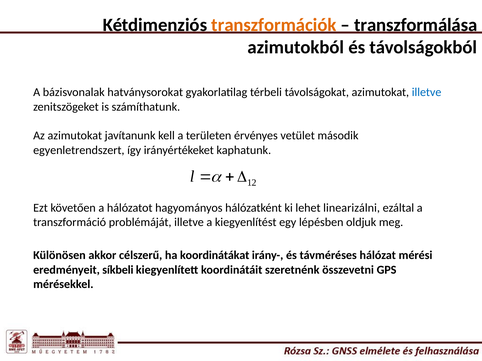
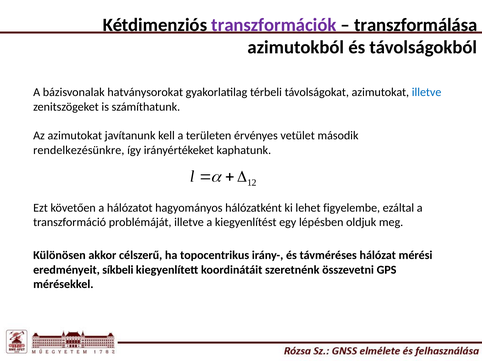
transzformációk colour: orange -> purple (274, 25)
egyenletrendszert: egyenletrendszert -> rendelkezésünkre (79, 150)
linearizálni: linearizálni -> figyelembe (352, 208)
koordinátákat: koordinátákat -> topocentrikus (215, 256)
